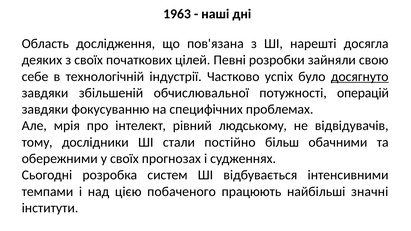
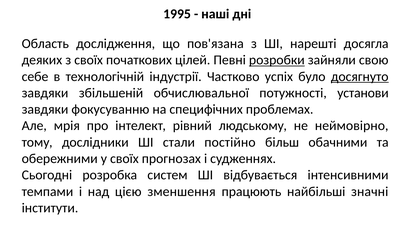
1963: 1963 -> 1995 (177, 14)
розробки underline: none -> present (277, 60)
операцій: операцій -> установи (363, 93)
відвідувачів: відвідувачів -> неймовірно (352, 126)
побаченого: побаченого -> зменшення (182, 192)
